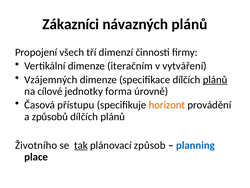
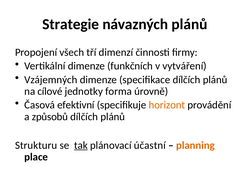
Zákazníci: Zákazníci -> Strategie (71, 24)
iteračním: iteračním -> funkčních (130, 66)
plánů underline: present -> none (215, 79)
přístupu: přístupu -> efektivní (76, 105)
Životního: Životního -> Strukturu (36, 145)
způsob: způsob -> účastní (150, 145)
planning colour: blue -> orange (195, 145)
